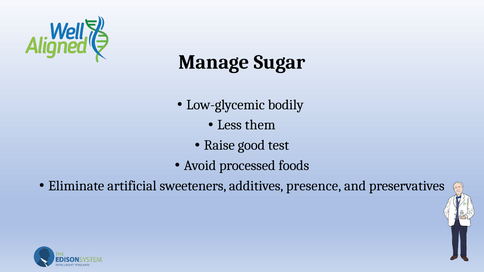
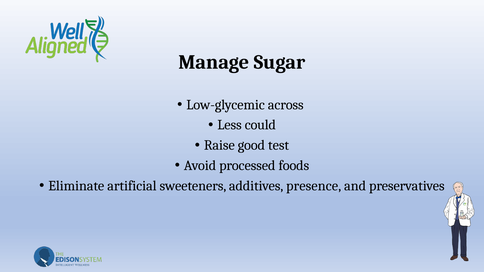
bodily: bodily -> across (286, 105)
them: them -> could (260, 125)
